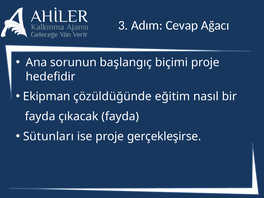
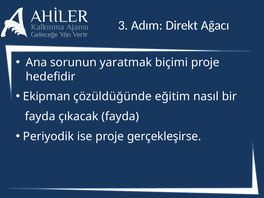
Cevap: Cevap -> Direkt (182, 25)
başlangıç: başlangıç -> yaratmak (126, 62)
Sütunları: Sütunları -> Periyodik (49, 136)
